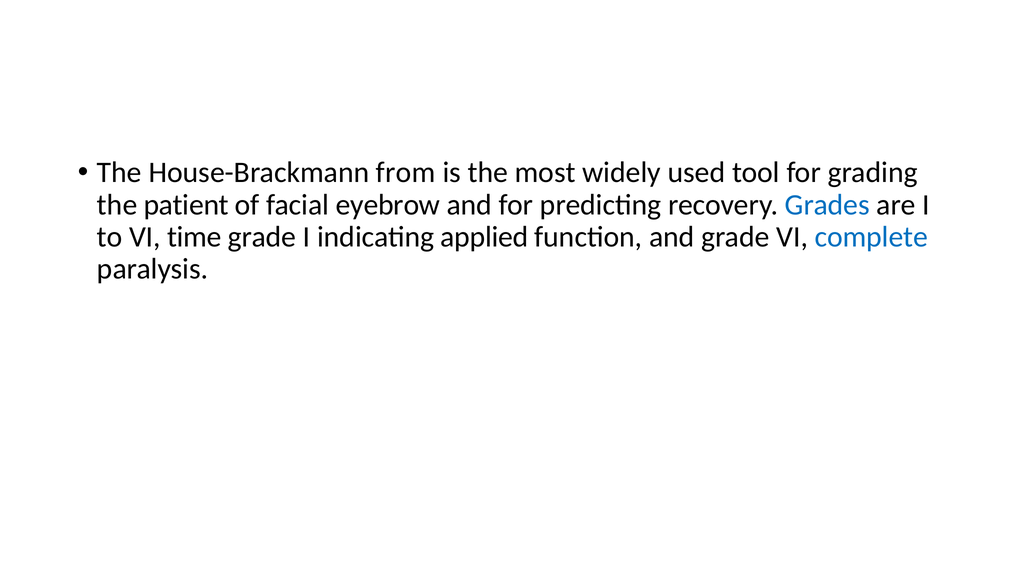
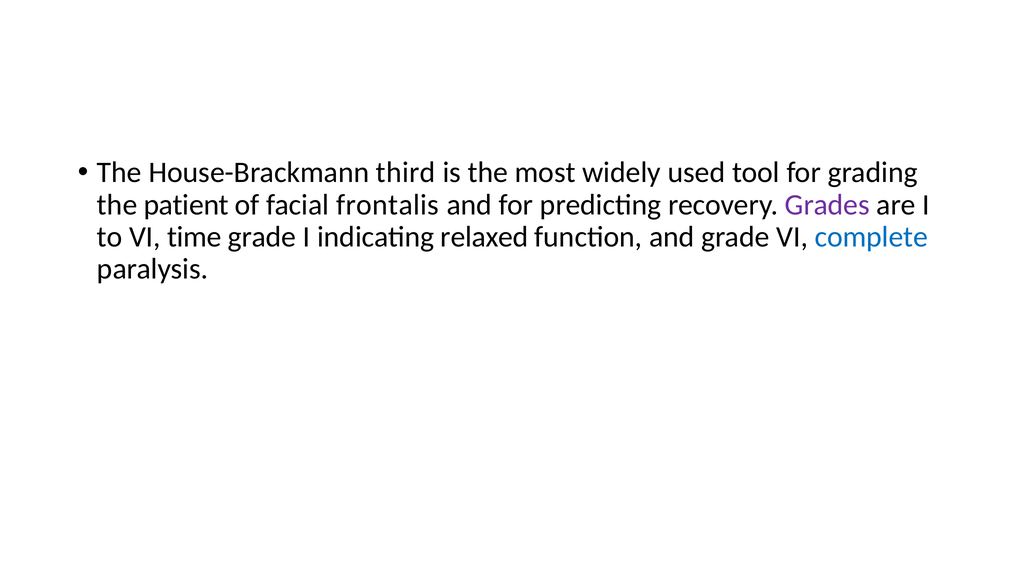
from: from -> third (406, 173)
eyebrow: eyebrow -> frontalis (388, 205)
Grades colour: blue -> purple (827, 205)
applied: applied -> relaxed (484, 237)
